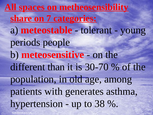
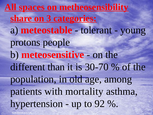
7: 7 -> 3 (49, 18)
periods: periods -> protons (25, 42)
generates: generates -> mortality (84, 91)
38: 38 -> 92 (100, 103)
